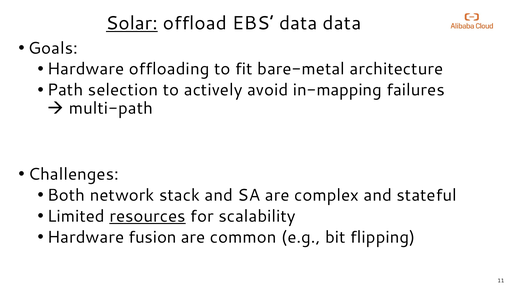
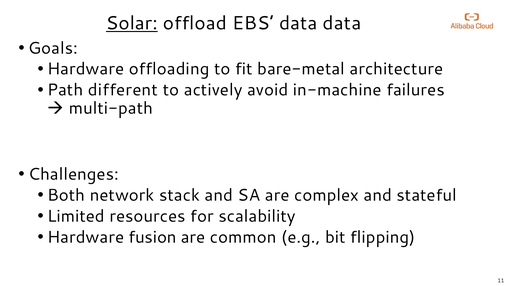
selection: selection -> different (123, 90)
in-mapping: in-mapping -> in-machine (337, 90)
resources underline: present -> none (148, 216)
